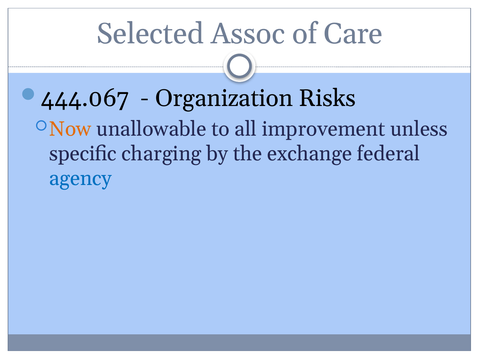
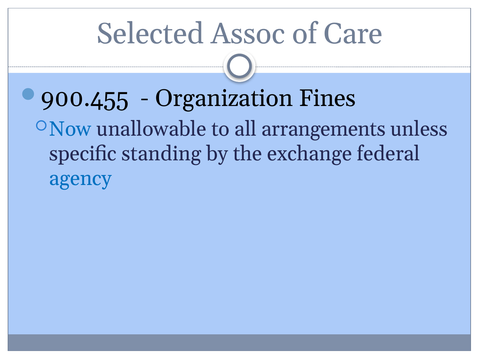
444.067: 444.067 -> 900.455 (85, 98)
Risks: Risks -> Fines (327, 98)
Now colour: orange -> blue (70, 129)
improvement: improvement -> arrangements (324, 129)
charging: charging -> standing (161, 154)
